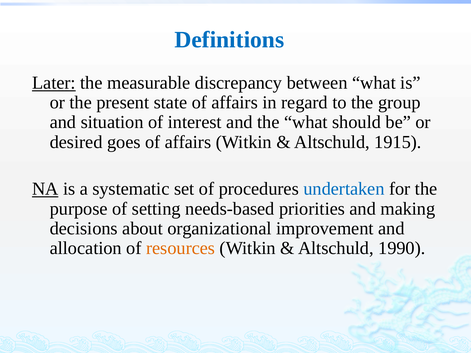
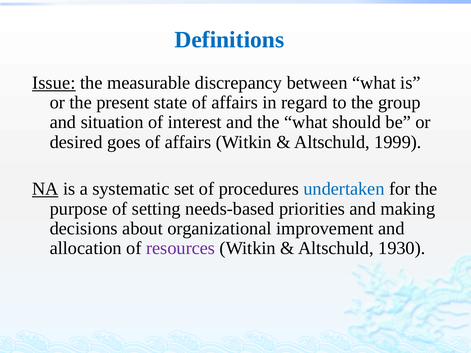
Later: Later -> Issue (54, 83)
1915: 1915 -> 1999 (398, 142)
resources colour: orange -> purple (181, 248)
1990: 1990 -> 1930 (402, 248)
